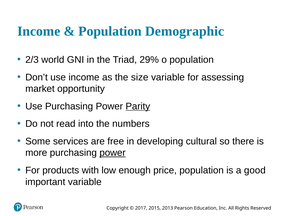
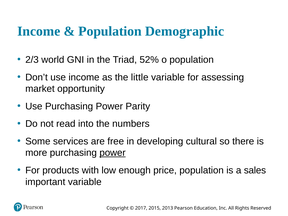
29%: 29% -> 52% (149, 60)
size: size -> little (140, 77)
Parity underline: present -> none (138, 106)
good: good -> sales (255, 170)
